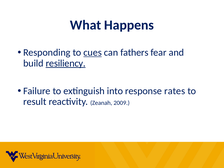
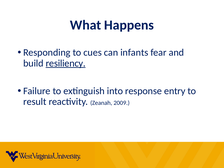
cues underline: present -> none (93, 52)
fathers: fathers -> infants (134, 52)
rates: rates -> entry (175, 91)
